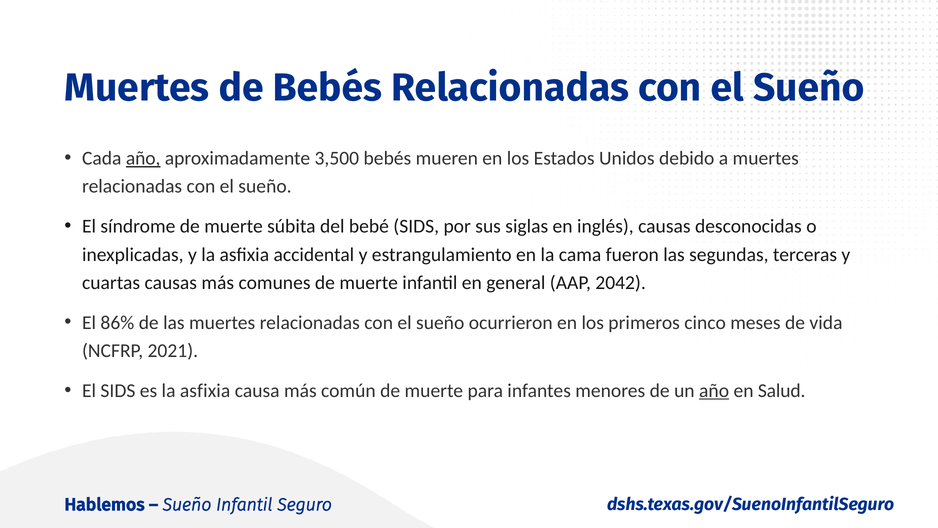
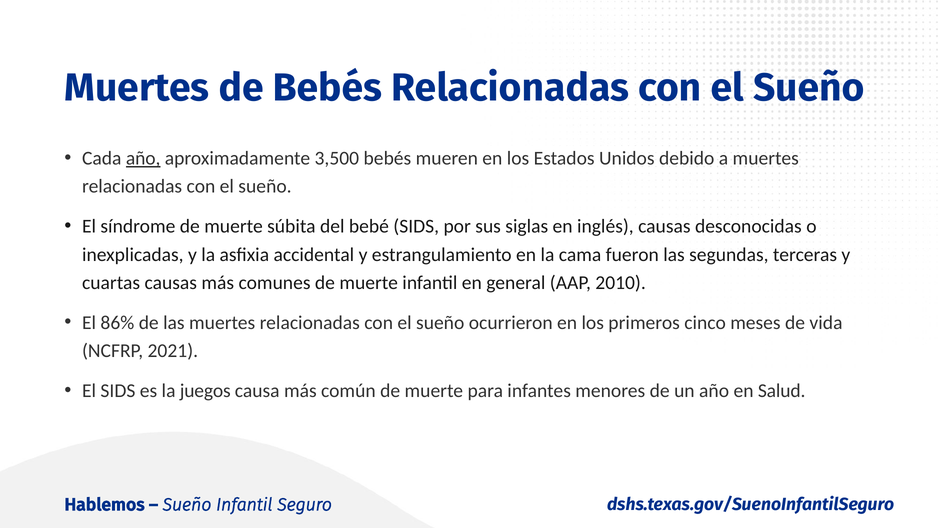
2042: 2042 -> 2010 (621, 283)
es la asfixia: asfixia -> juegos (205, 390)
año underline: present -> none (714, 390)
